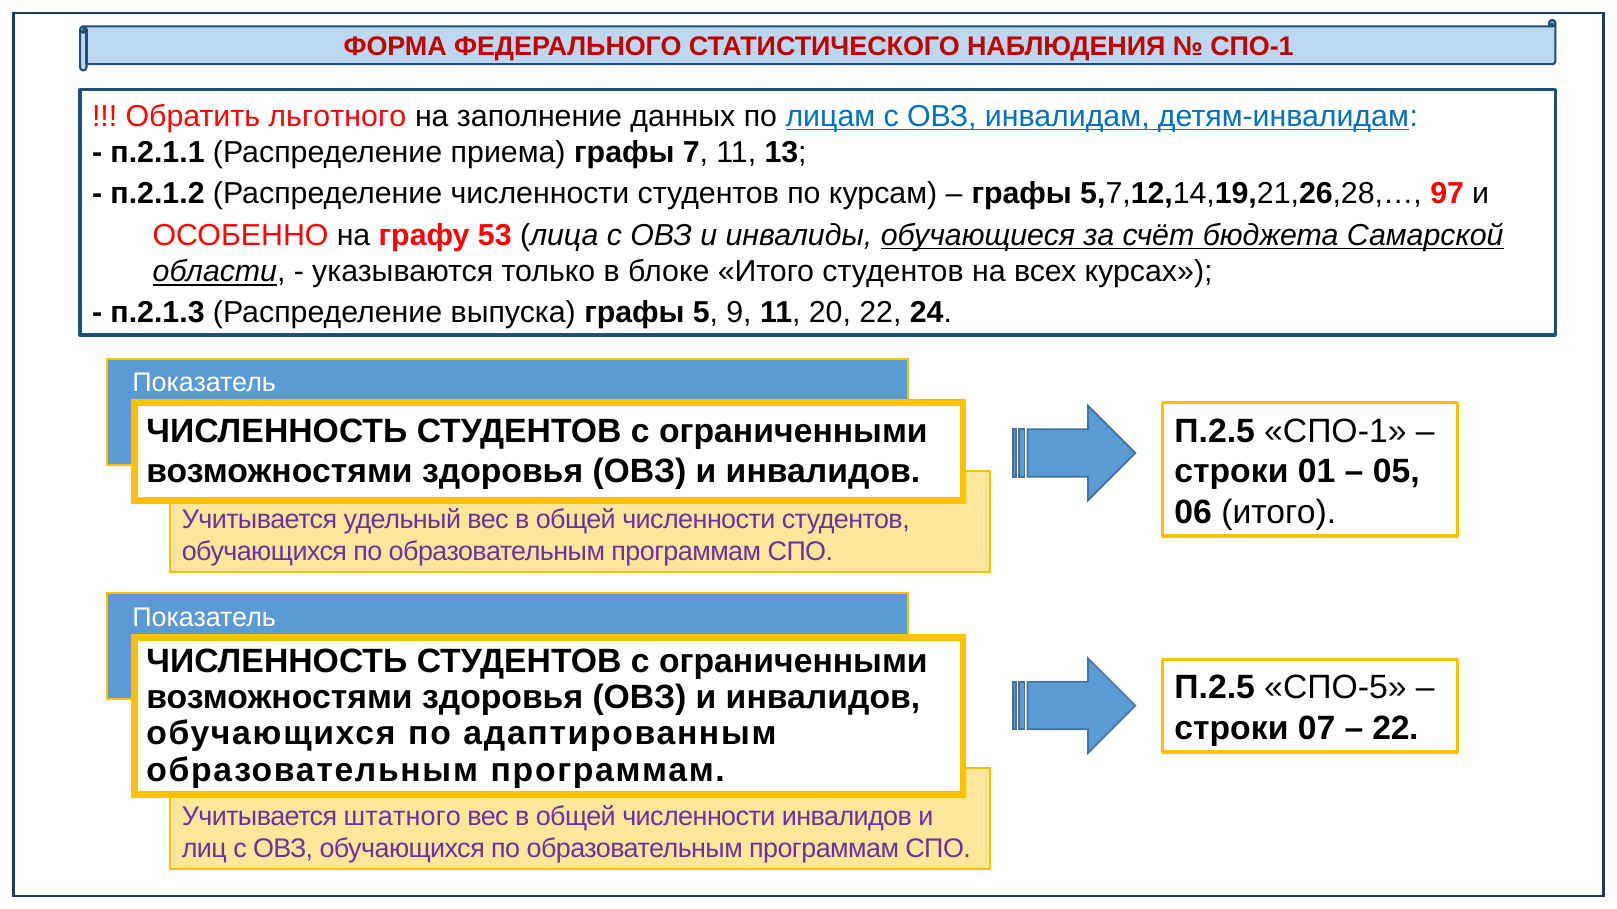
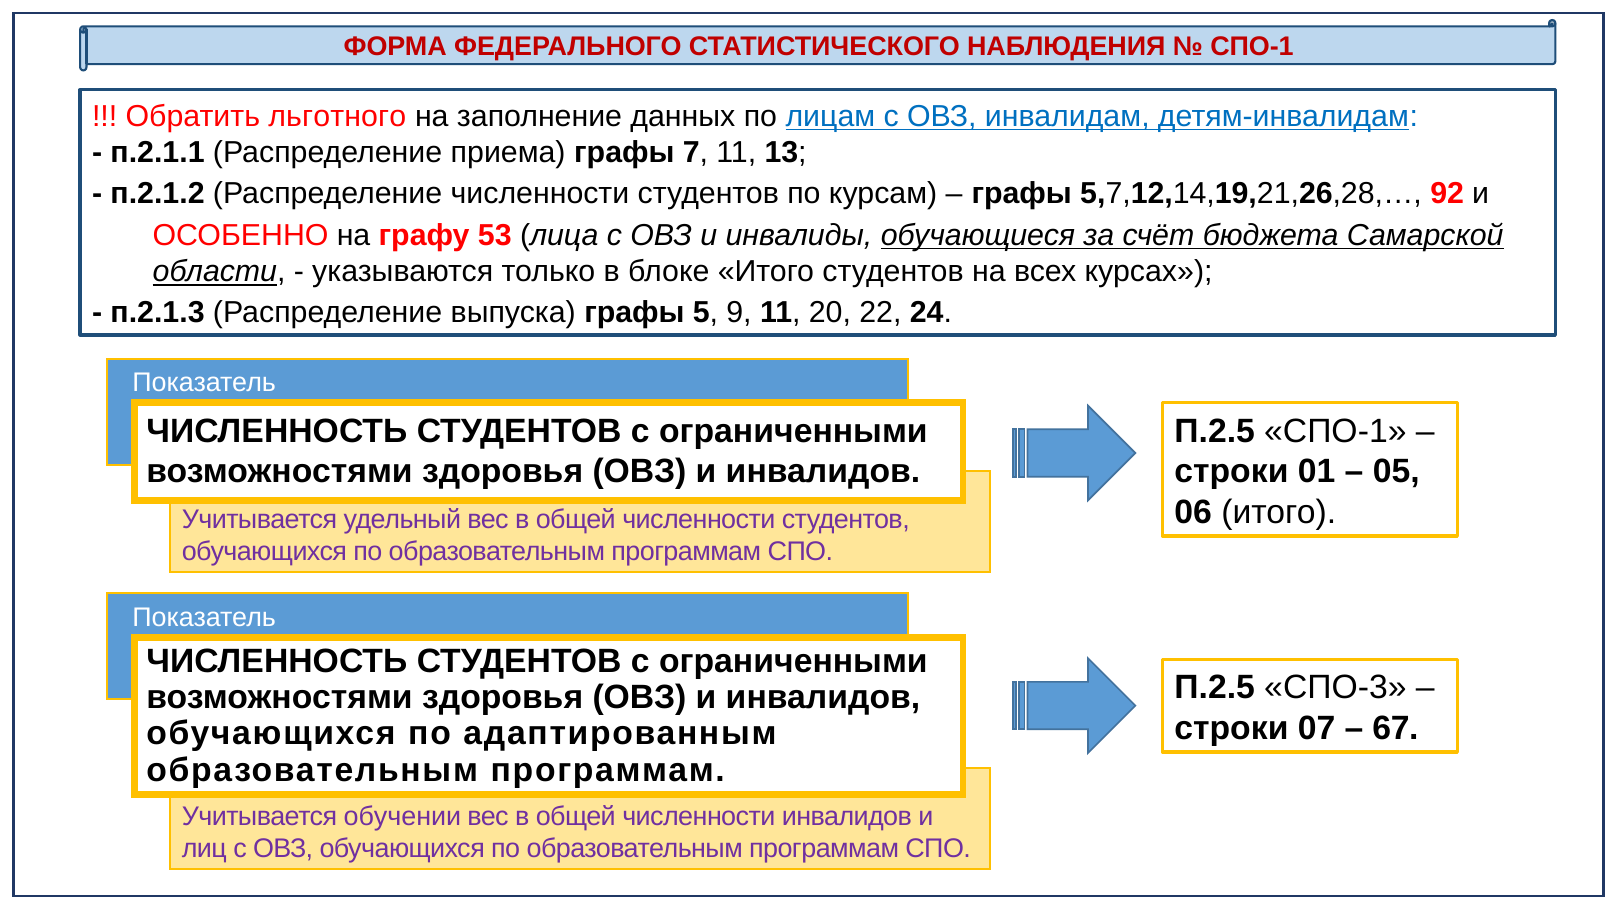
97: 97 -> 92 (1447, 194)
СПО-5: СПО-5 -> СПО-3 (1335, 688)
22: 22 -> 67 (1395, 729)
штатного: штатного -> обучении (402, 817)
